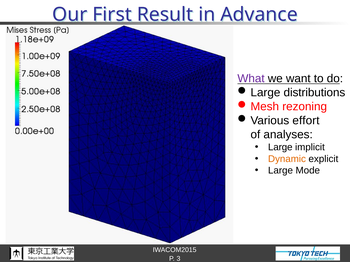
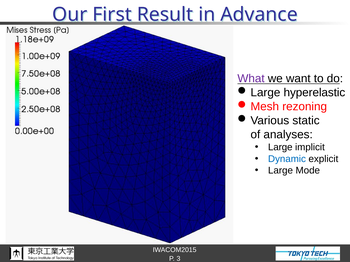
distributions: distributions -> hyperelastic (314, 93)
effort: effort -> static (306, 121)
Dynamic colour: orange -> blue (287, 159)
